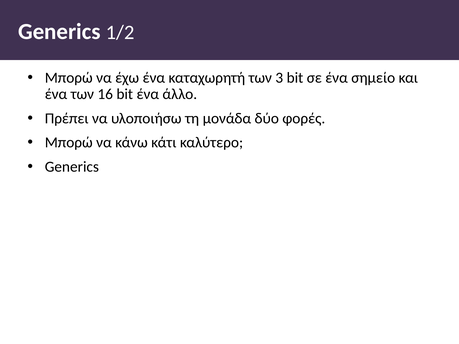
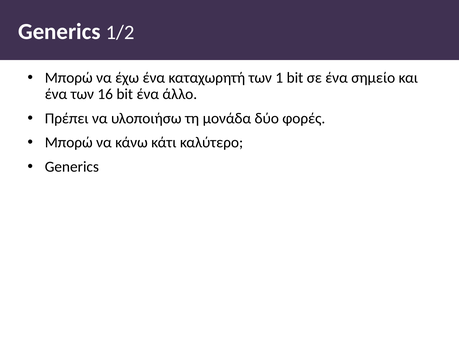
3: 3 -> 1 (279, 78)
